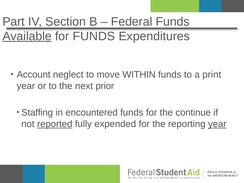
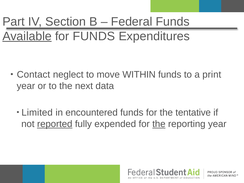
Account: Account -> Contact (33, 75)
prior: prior -> data (105, 86)
Staffing: Staffing -> Limited (37, 113)
continue: continue -> tentative (193, 113)
the underline: none -> present (159, 124)
year underline: present -> none (217, 124)
